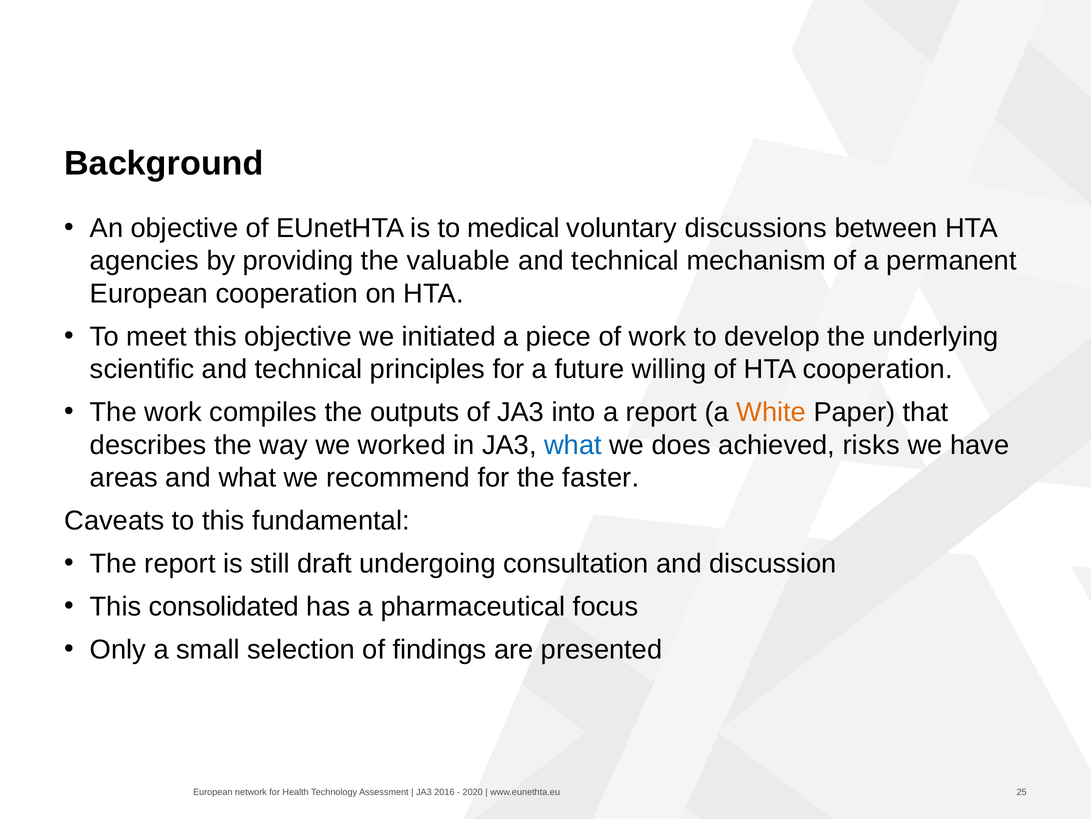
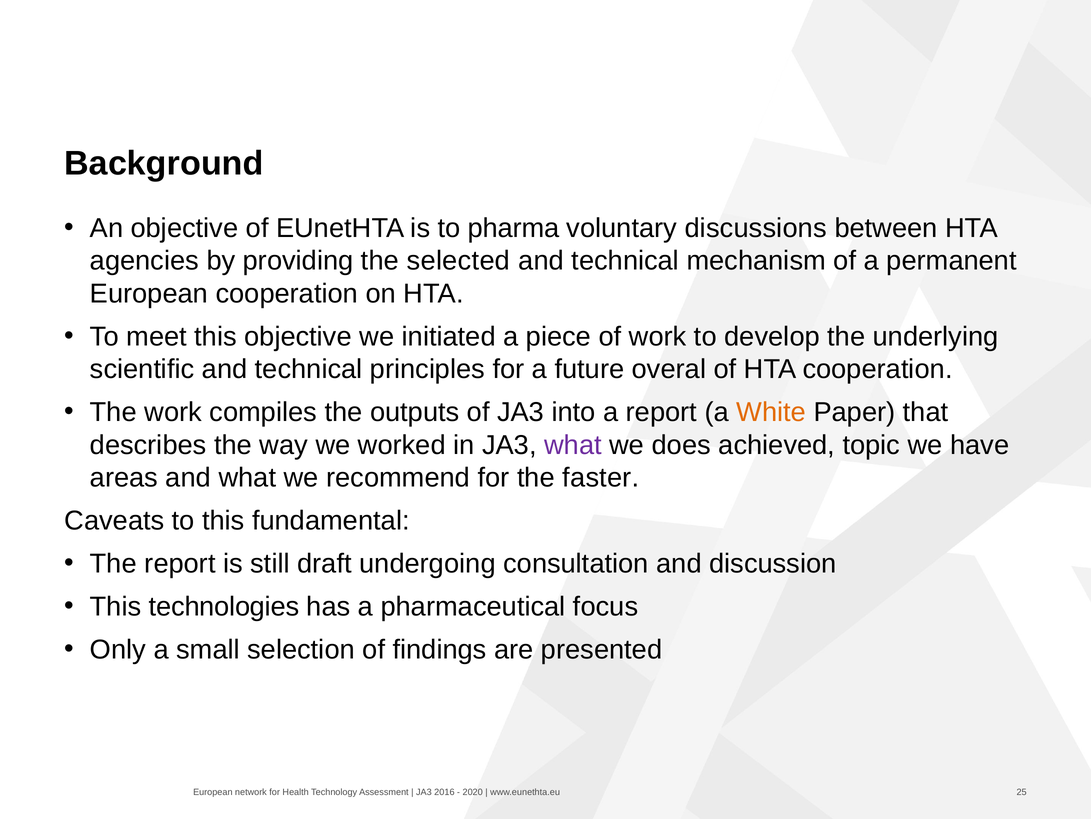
medical: medical -> pharma (514, 228)
valuable: valuable -> selected (458, 261)
willing: willing -> overal (669, 369)
what colour: blue -> purple (573, 445)
risks: risks -> topic (871, 445)
consolidated: consolidated -> technologies (224, 606)
